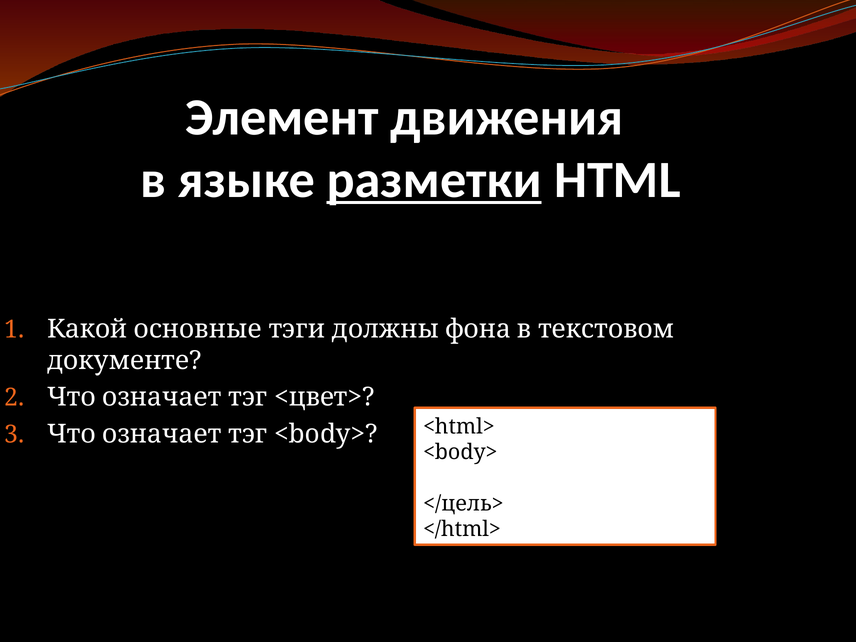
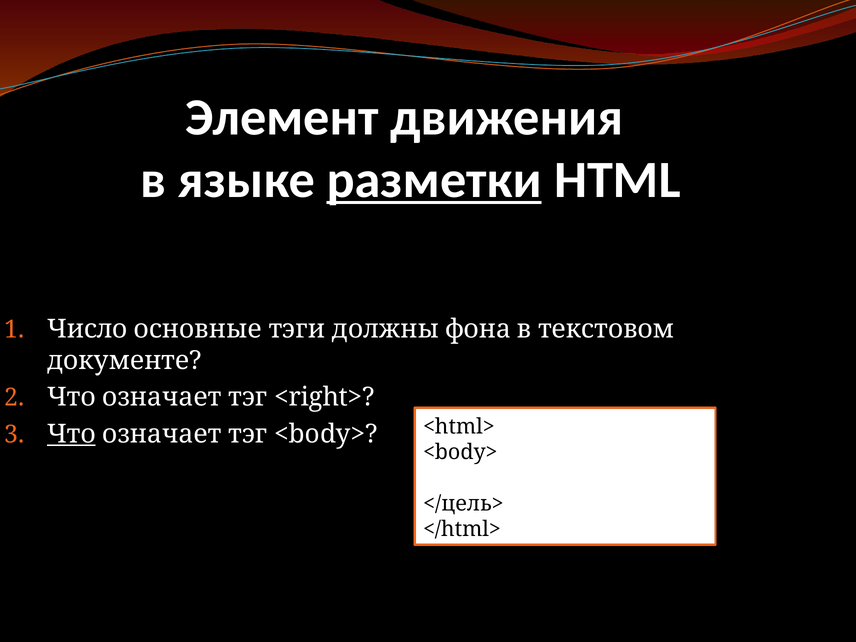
Какой: Какой -> Число (87, 329)
<цвет>: <цвет> -> <right> (324, 397)
Что underline: none -> present (71, 434)
